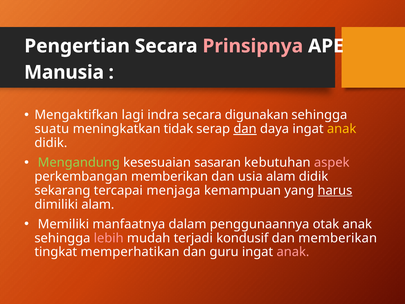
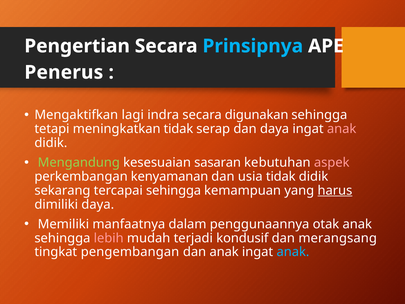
Prinsipnya colour: pink -> light blue (253, 46)
Manusia: Manusia -> Penerus (64, 72)
suatu: suatu -> tetapi (52, 129)
dan underline: present -> none (245, 129)
anak colour: yellow -> pink (342, 129)
perkembangan memberikan: memberikan -> kenyamanan (170, 176)
usia alam: alam -> tidak (281, 176)
tercapai menjaga: menjaga -> sehingga (174, 190)
dimiliki alam: alam -> daya (98, 204)
dan memberikan: memberikan -> merangsang (338, 238)
memperhatikan: memperhatikan -> pengembangan (130, 252)
dan guru: guru -> anak (224, 252)
anak colour: pink -> light blue (293, 252)
